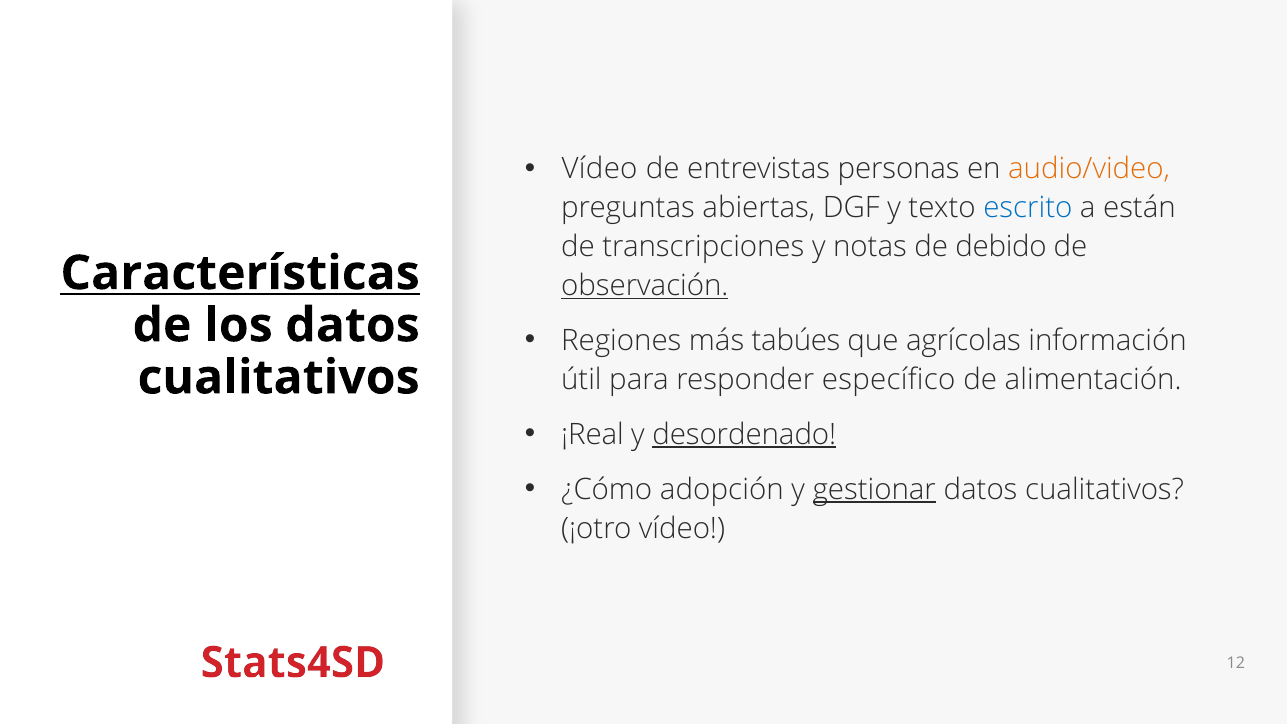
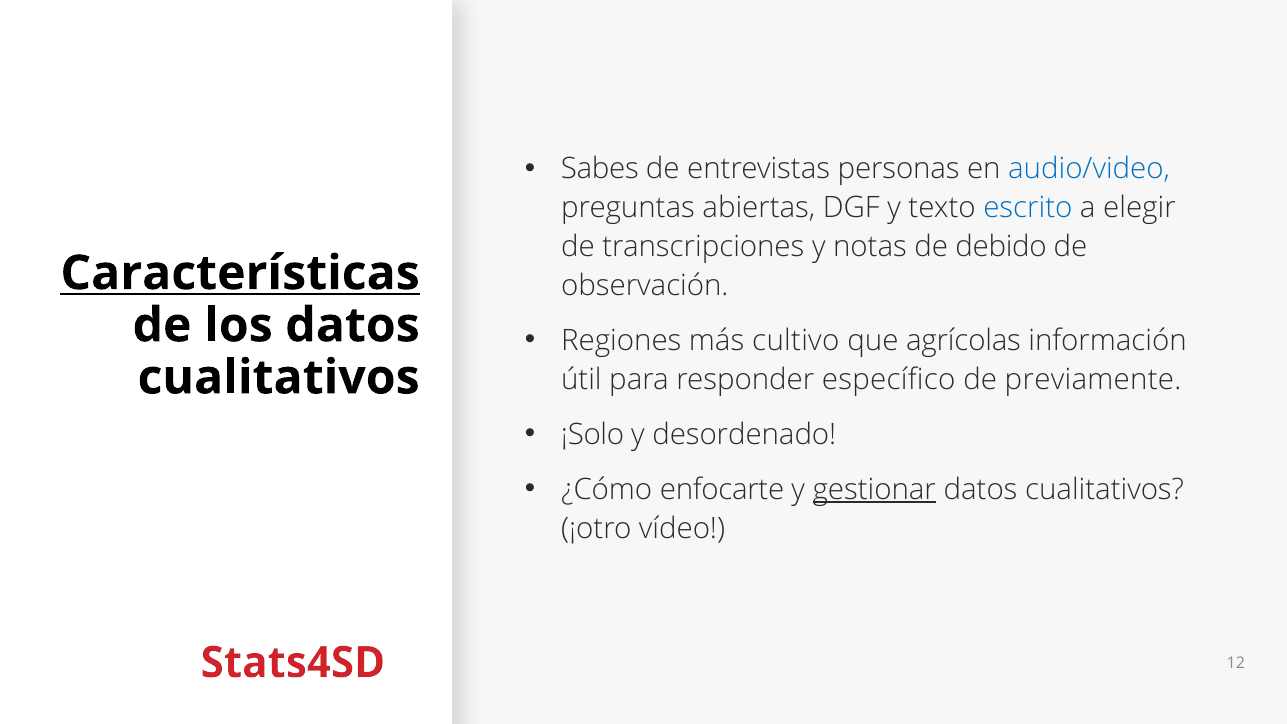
Vídeo: Vídeo -> Sabes (600, 169)
audio/video colour: orange -> blue (1089, 169)
están: están -> elegir (1139, 208)
observación underline: present -> none (645, 286)
tabúes: tabúes -> cultivo (796, 341)
alimentación: alimentación -> previamente (1093, 380)
¡Real: ¡Real -> ¡Solo (593, 435)
desordenado underline: present -> none (744, 435)
adopción: adopción -> enfocarte (722, 490)
